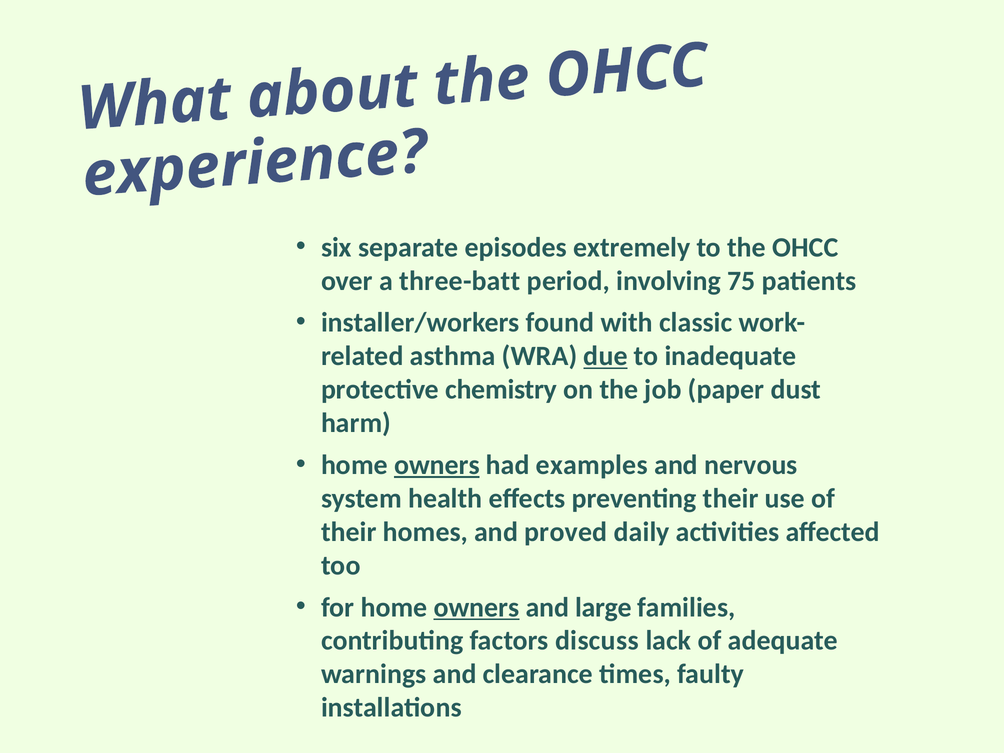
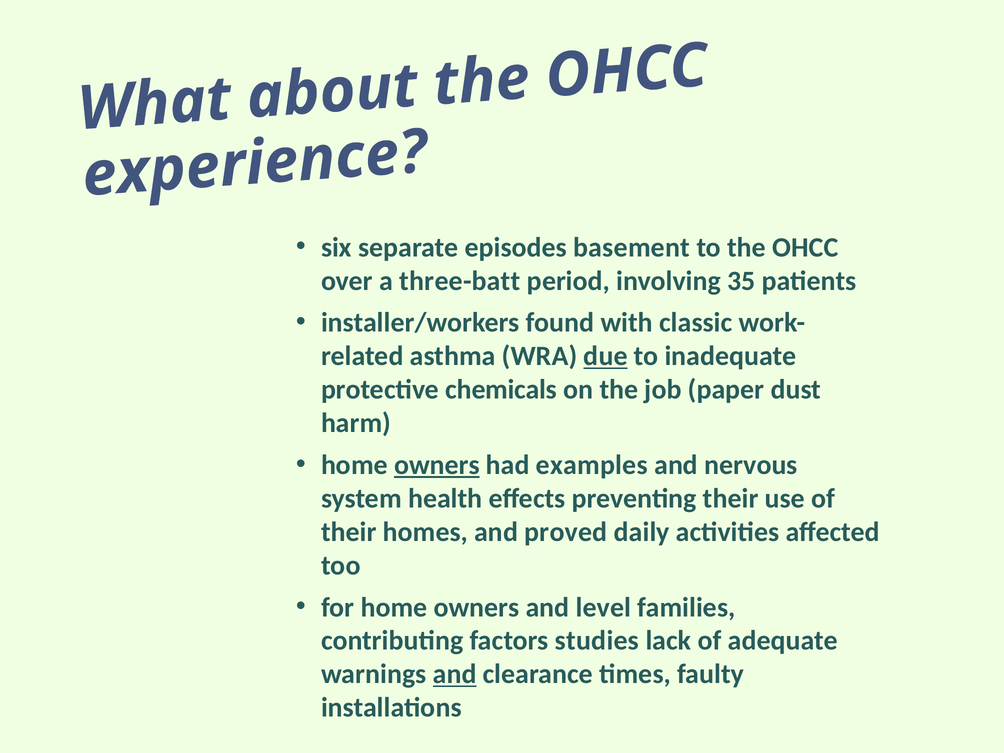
extremely: extremely -> basement (632, 247)
75: 75 -> 35 (741, 281)
chemistry: chemistry -> chemicals (501, 390)
owners underline: present -> none (477, 607)
large: large -> level (603, 607)
discuss: discuss -> studies (597, 641)
and underline: none -> present (455, 674)
